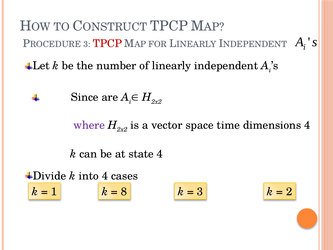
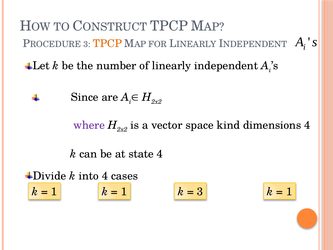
TPCP colour: red -> orange (107, 44)
time: time -> kind (228, 125)
8: 8 -> 1 (124, 192)
2: 2 -> 1 (289, 192)
